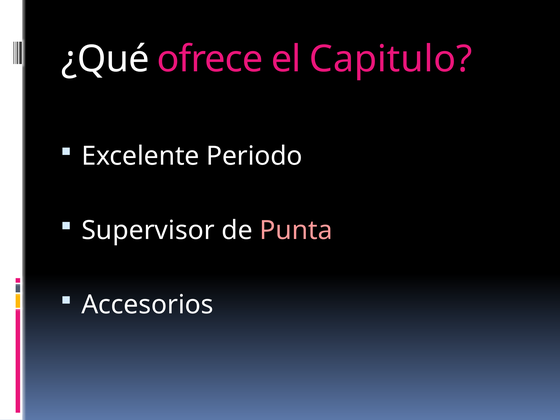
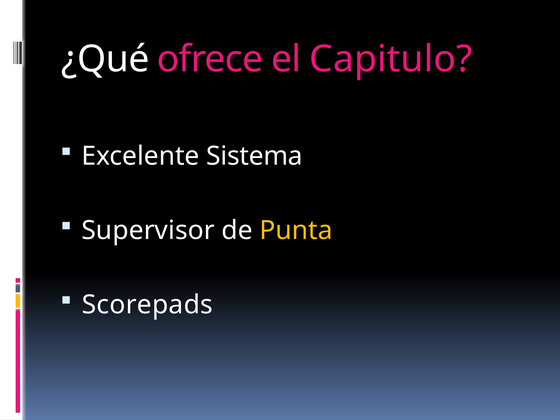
Periodo: Periodo -> Sistema (254, 156)
Punta colour: pink -> yellow (296, 231)
Accesorios: Accesorios -> Scorepads (147, 305)
